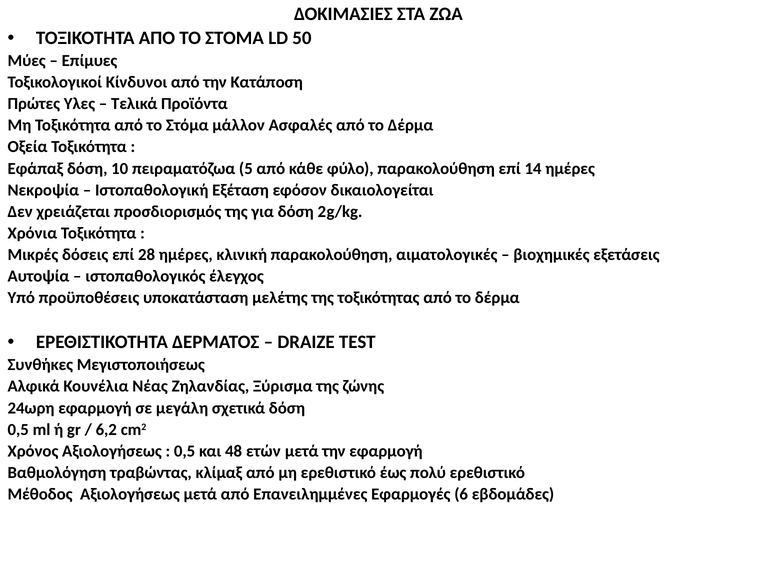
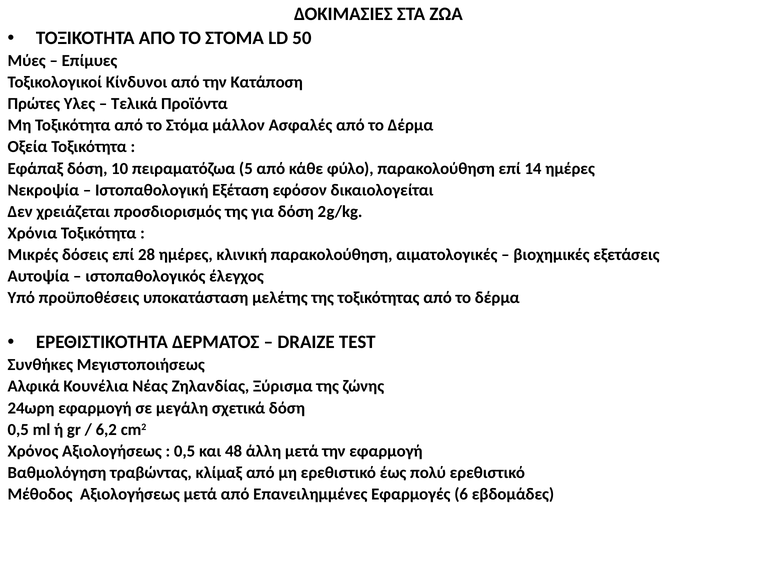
ετών: ετών -> άλλη (263, 451)
